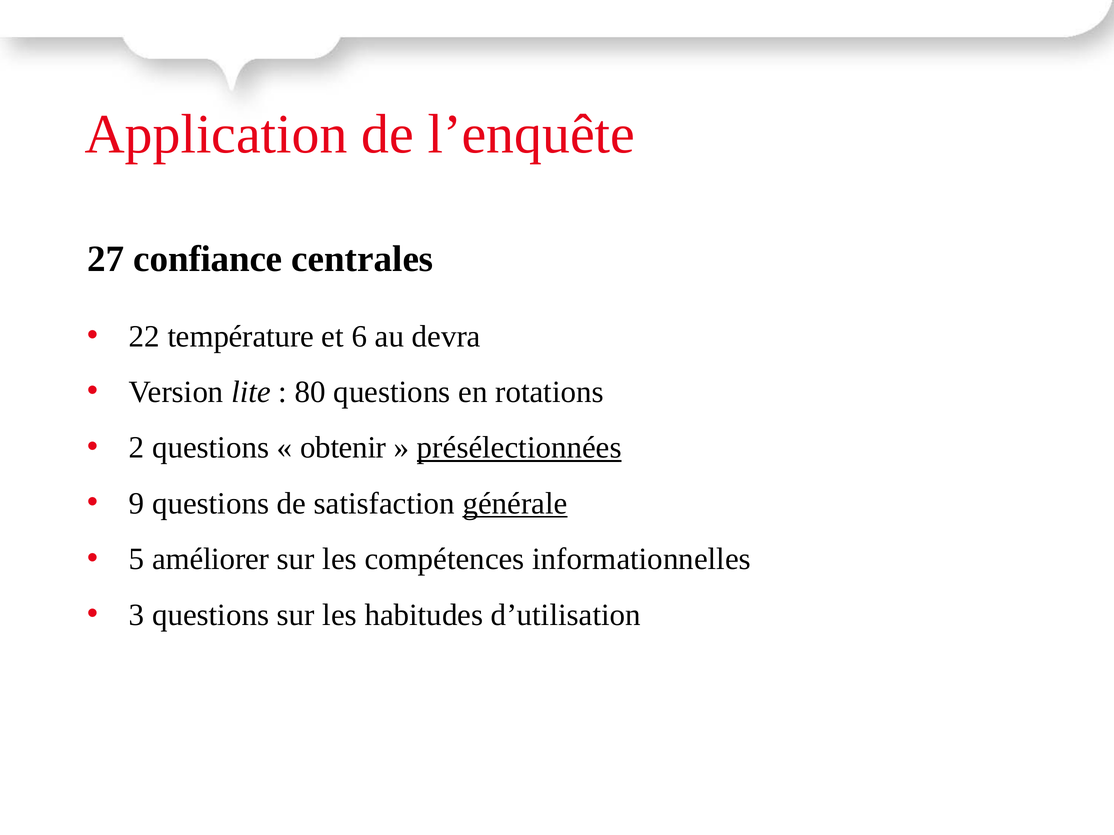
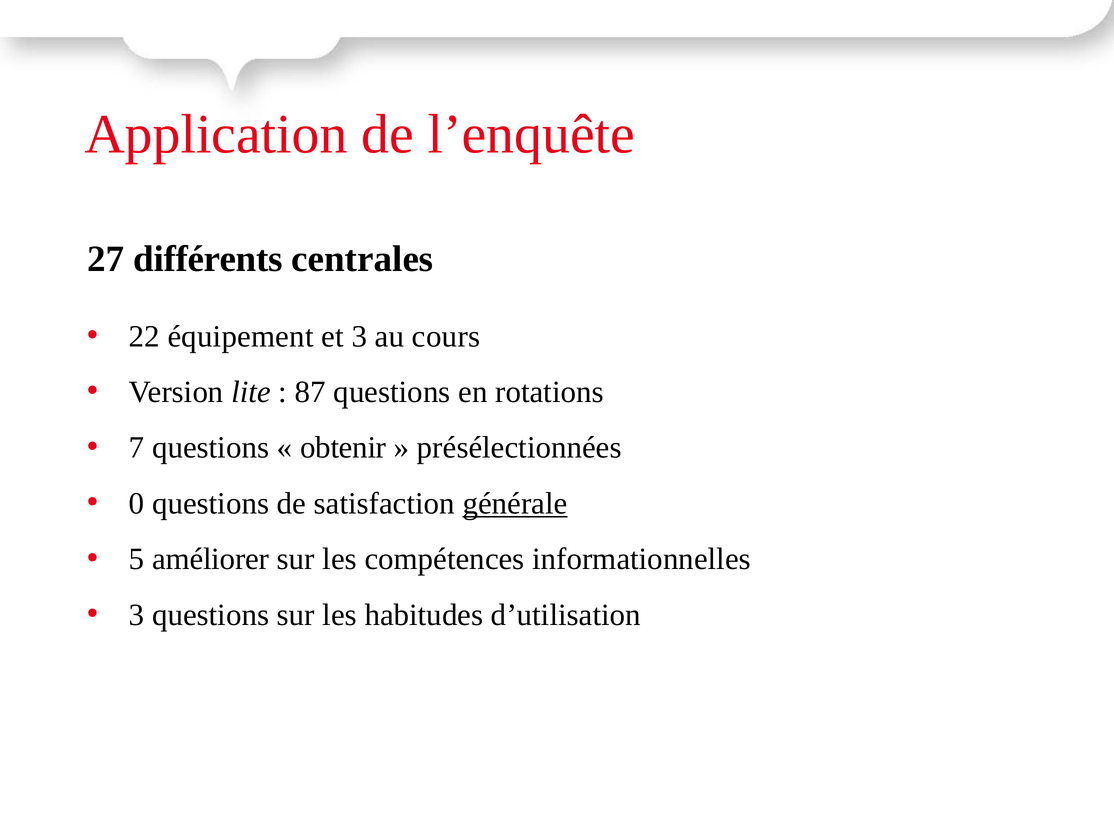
confiance: confiance -> différents (208, 259)
température: température -> équipement (241, 337)
et 6: 6 -> 3 (359, 337)
devra: devra -> cours (446, 337)
80: 80 -> 87 (310, 392)
2: 2 -> 7 (137, 448)
présélectionnées underline: present -> none (519, 448)
9: 9 -> 0 (137, 504)
